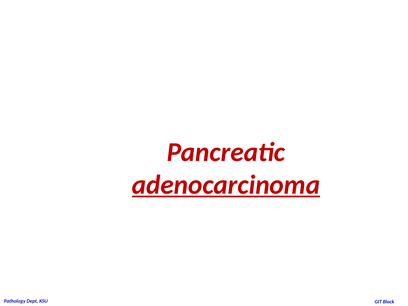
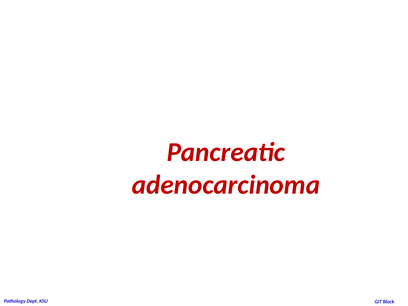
adenocarcinoma underline: present -> none (226, 185)
